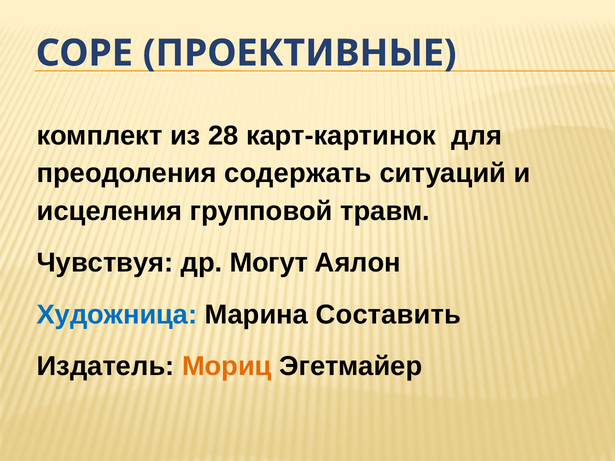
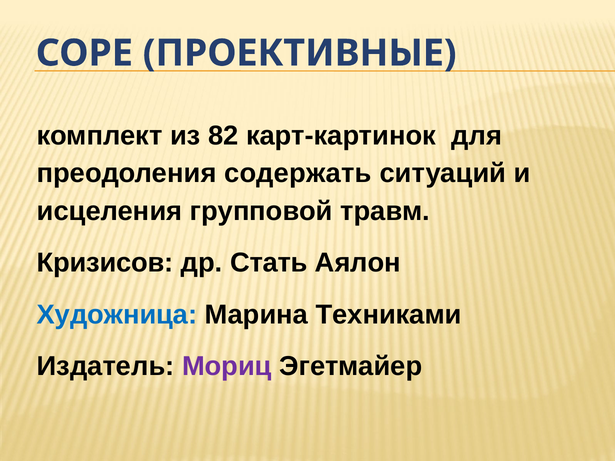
28: 28 -> 82 (223, 136)
Чувствуя: Чувствуя -> Кризисов (105, 263)
Могут: Могут -> Стать (269, 263)
Составить: Составить -> Техниками (389, 315)
Мориц colour: orange -> purple (227, 366)
